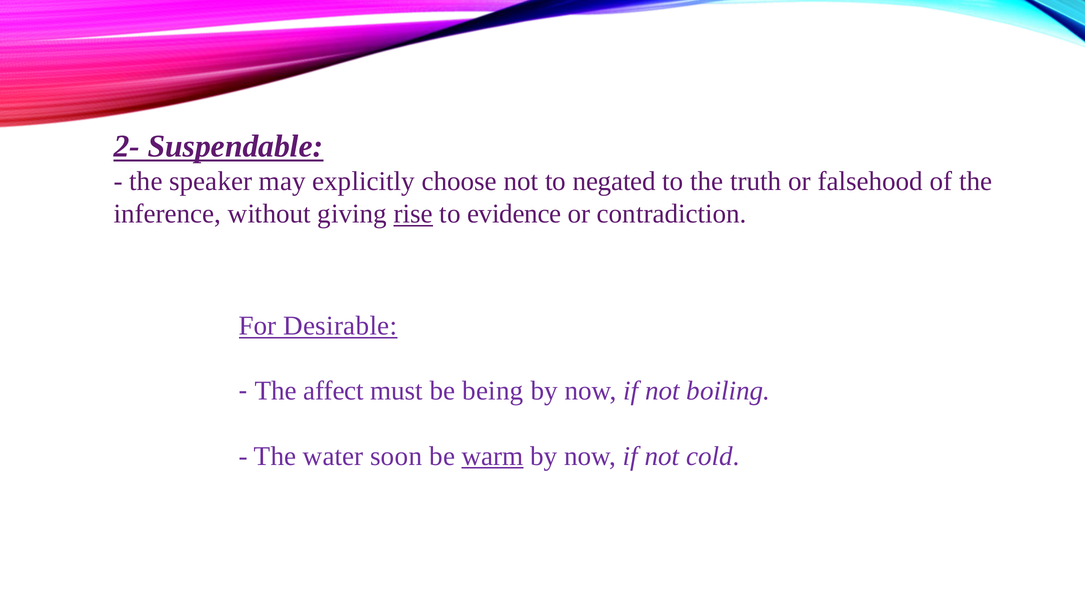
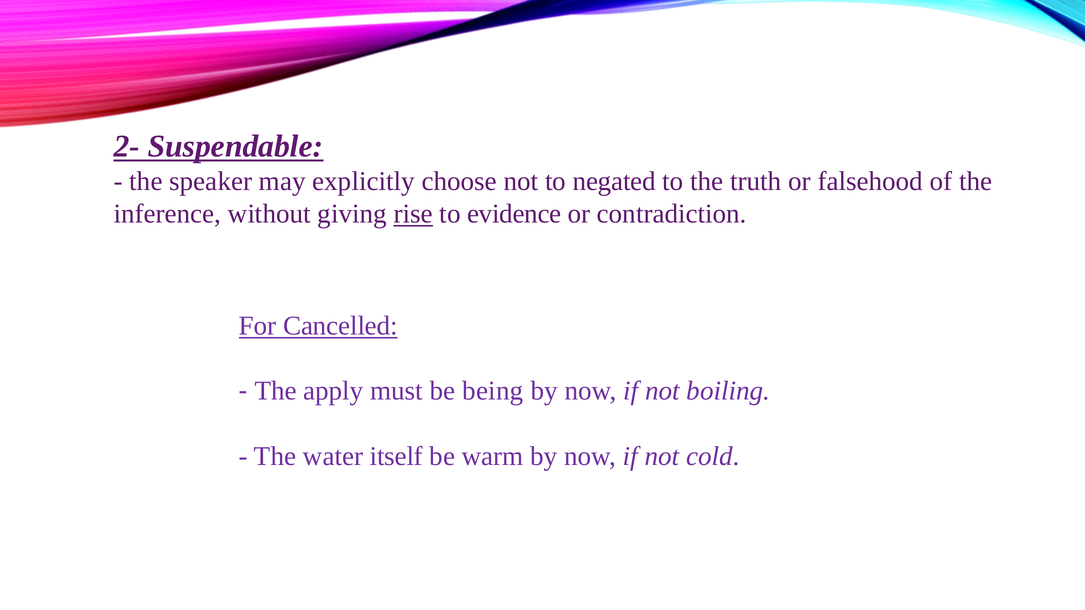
Desirable: Desirable -> Cancelled (340, 326)
affect: affect -> apply (333, 391)
soon: soon -> itself (396, 456)
warm underline: present -> none (493, 456)
